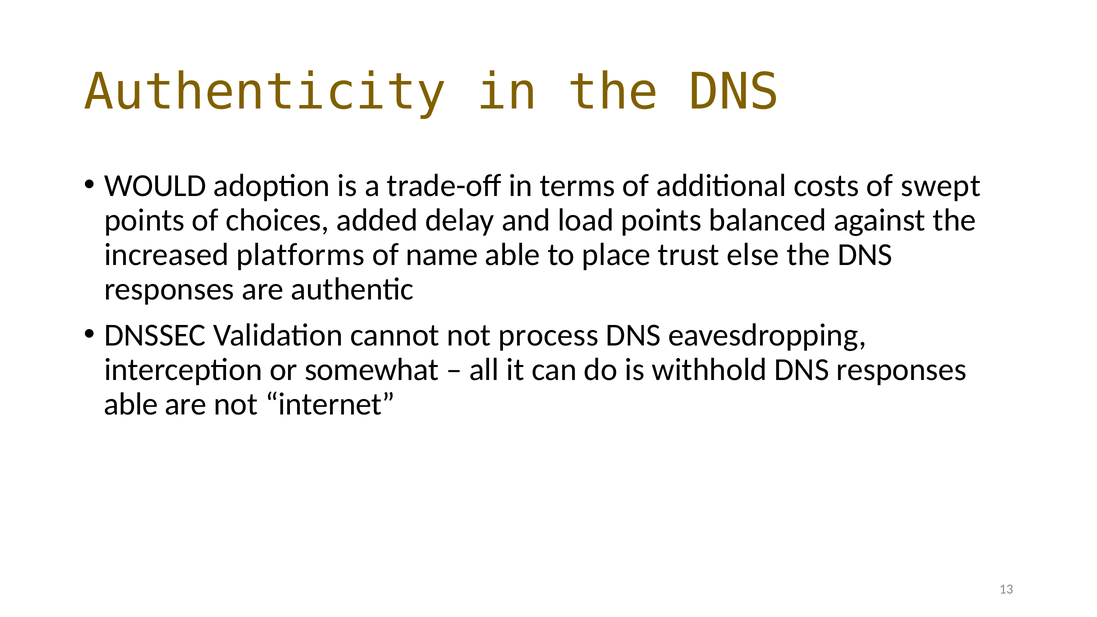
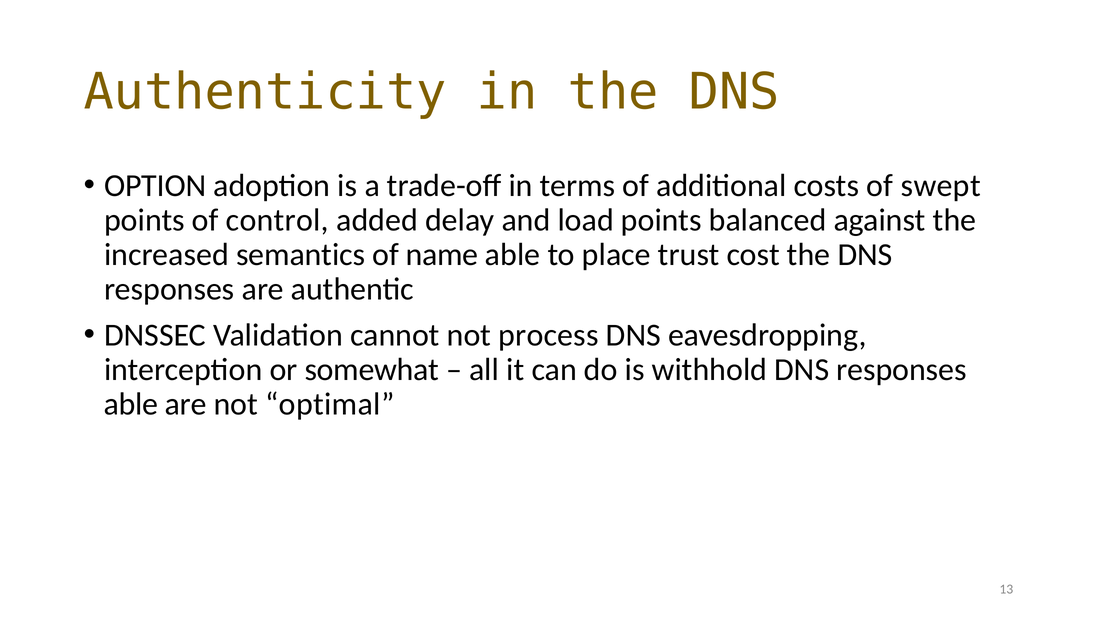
WOULD: WOULD -> OPTION (155, 185)
choices: choices -> control (277, 220)
platforms: platforms -> semantics (301, 255)
else: else -> cost (753, 255)
internet: internet -> optimal (330, 404)
